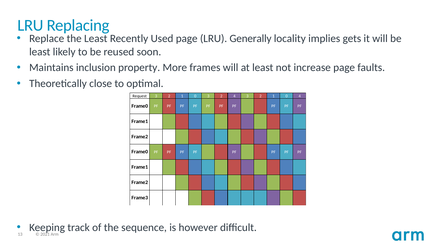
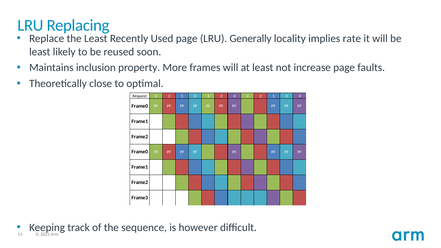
gets: gets -> rate (352, 38)
